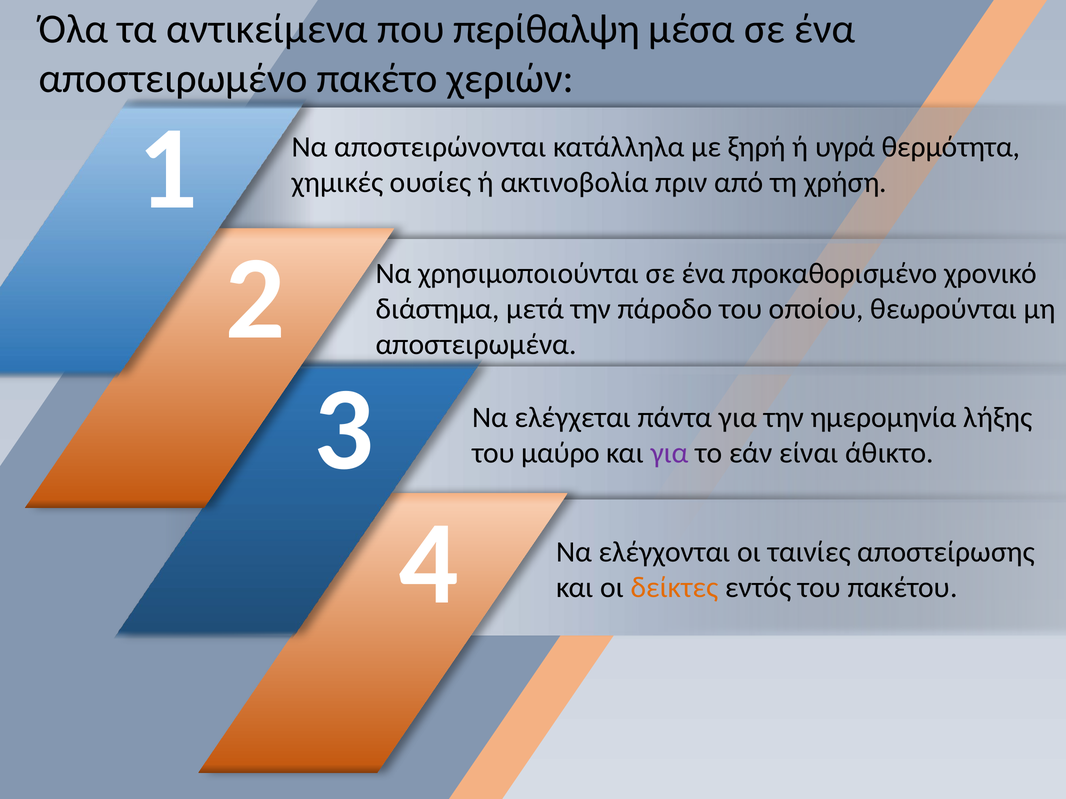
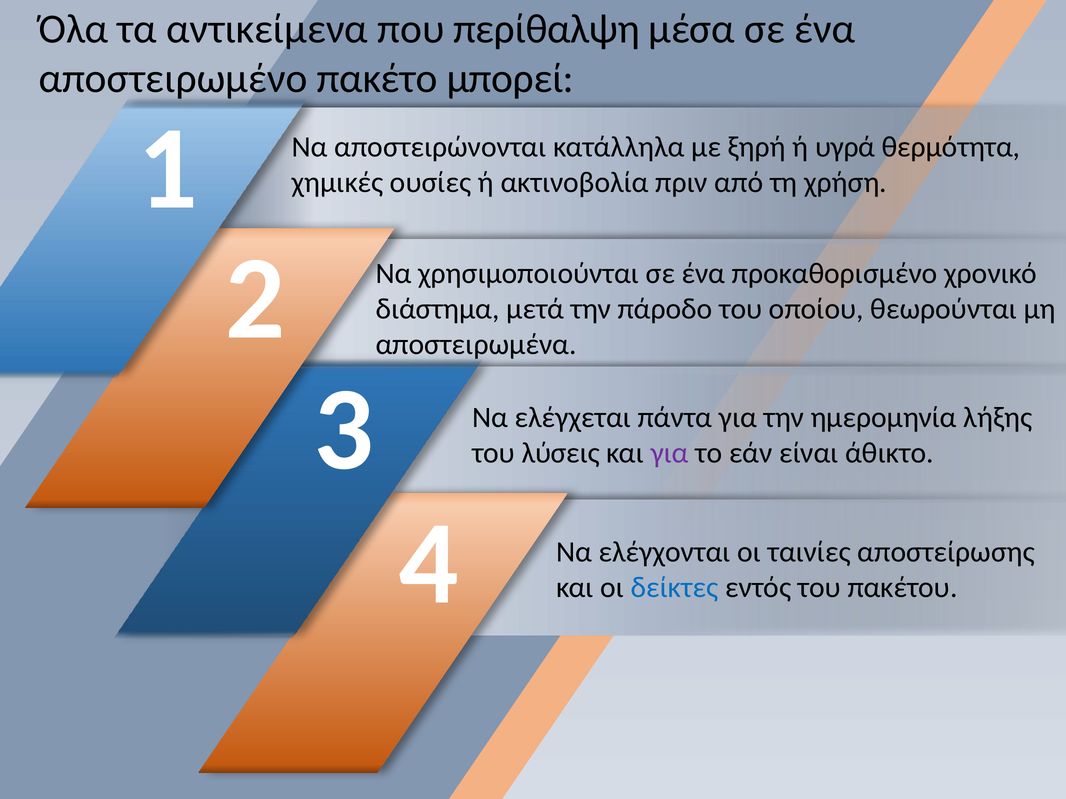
χεριών: χεριών -> μπορεί (510, 79)
μαύρο: μαύρο -> λύσεις (561, 453)
δείκτες colour: orange -> blue (675, 588)
